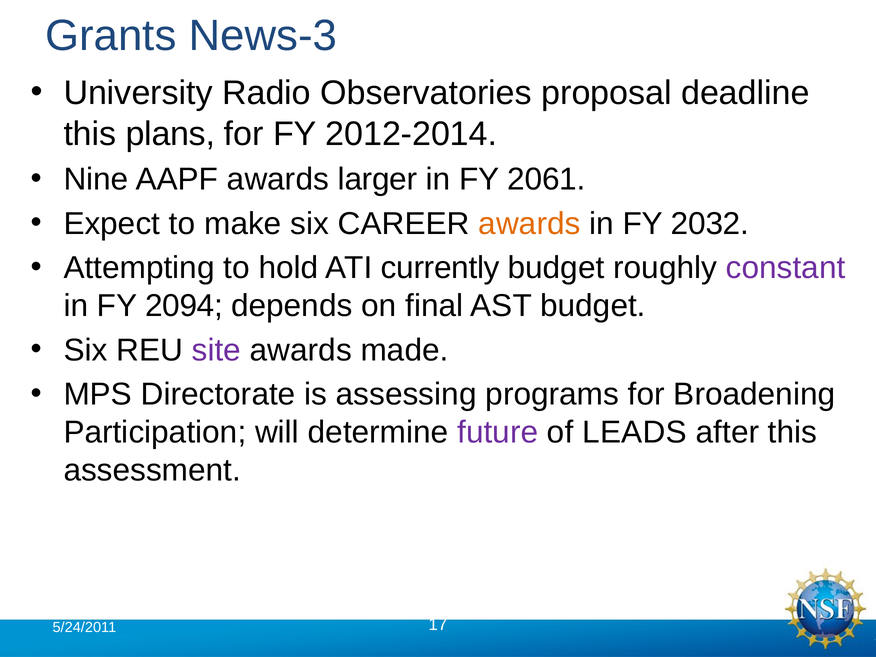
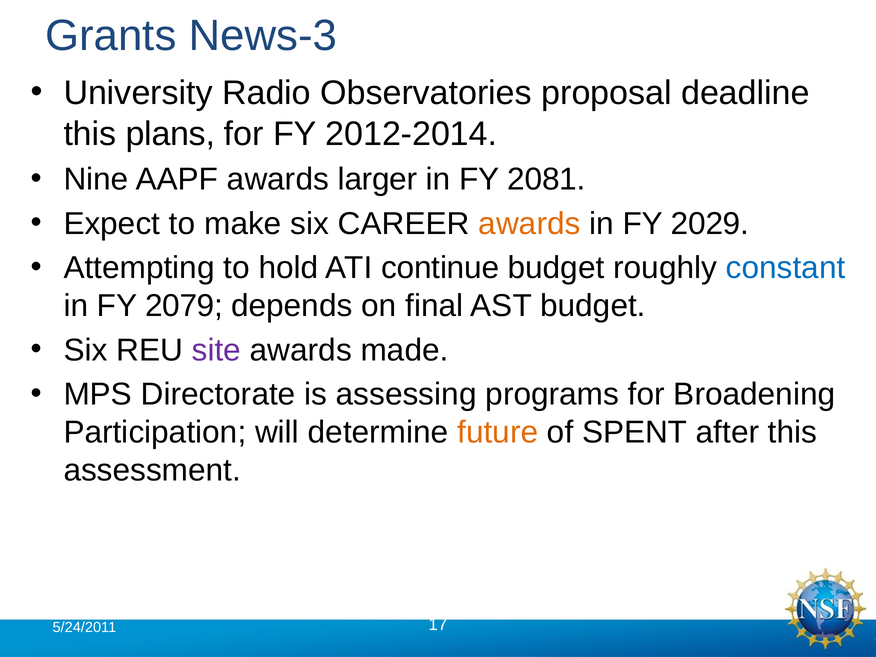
2061: 2061 -> 2081 (546, 179)
2032: 2032 -> 2029 (710, 224)
currently: currently -> continue (440, 268)
constant colour: purple -> blue (786, 268)
2094: 2094 -> 2079 (184, 306)
future colour: purple -> orange (498, 432)
LEADS: LEADS -> SPENT (635, 432)
